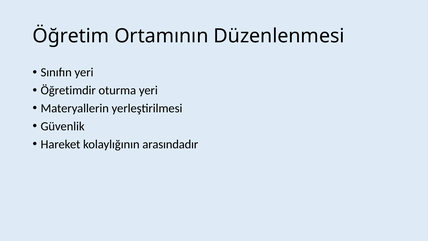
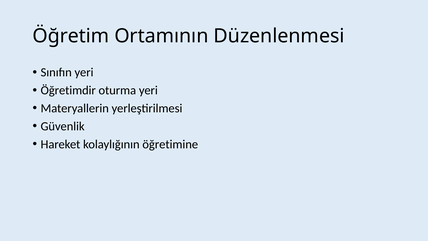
arasındadır: arasındadır -> öğretimine (170, 144)
